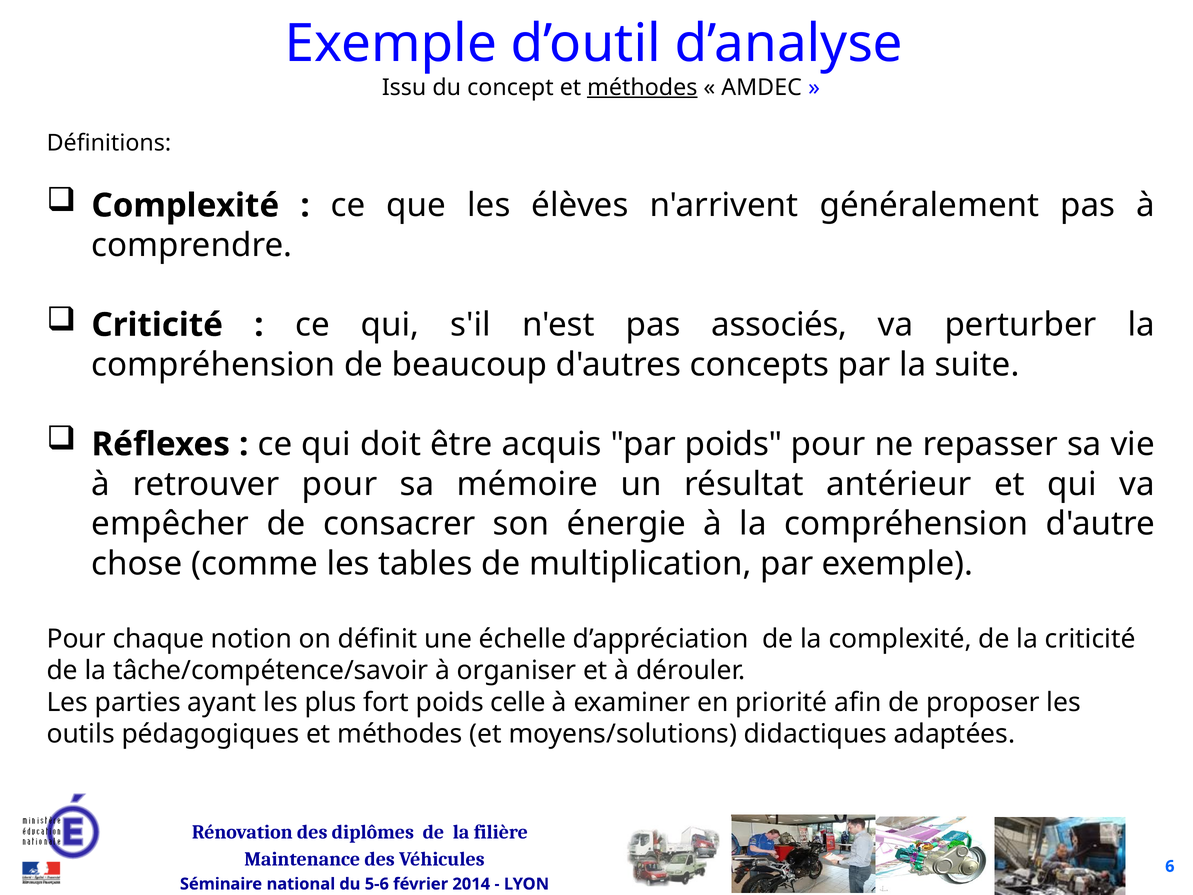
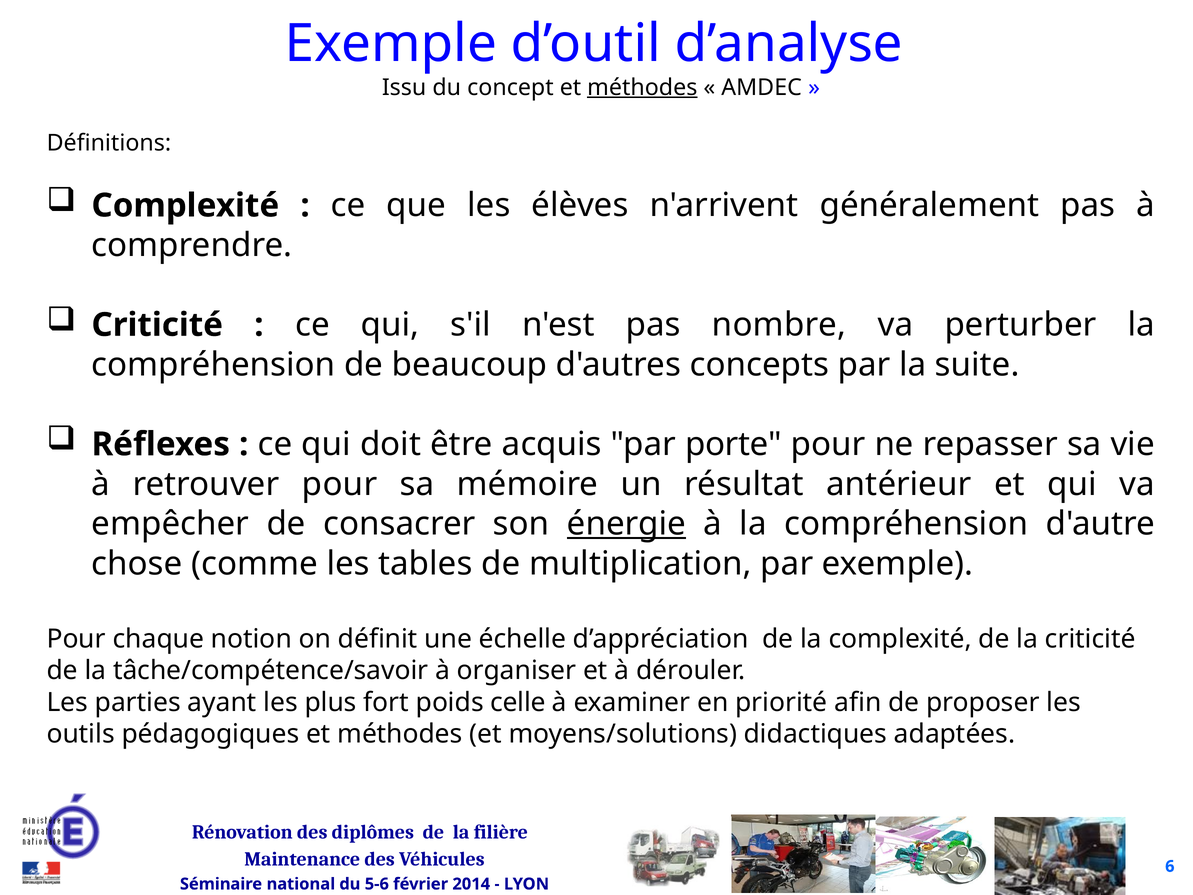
associés: associés -> nombre (779, 325)
par poids: poids -> porte (734, 444)
énergie underline: none -> present (627, 524)
